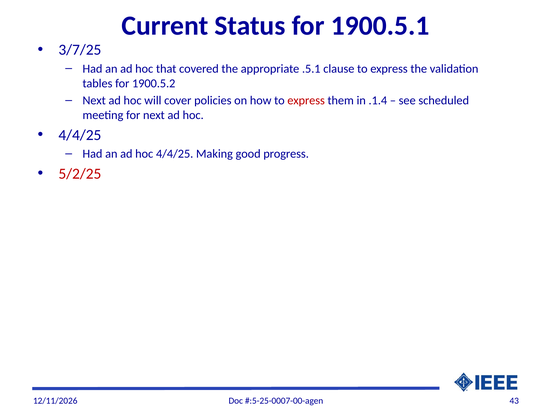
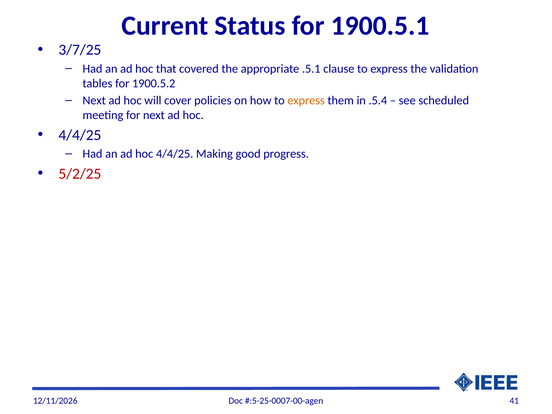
express colour: red -> orange (306, 100)
.1.4: .1.4 -> .5.4 (378, 100)
43: 43 -> 41 (514, 401)
